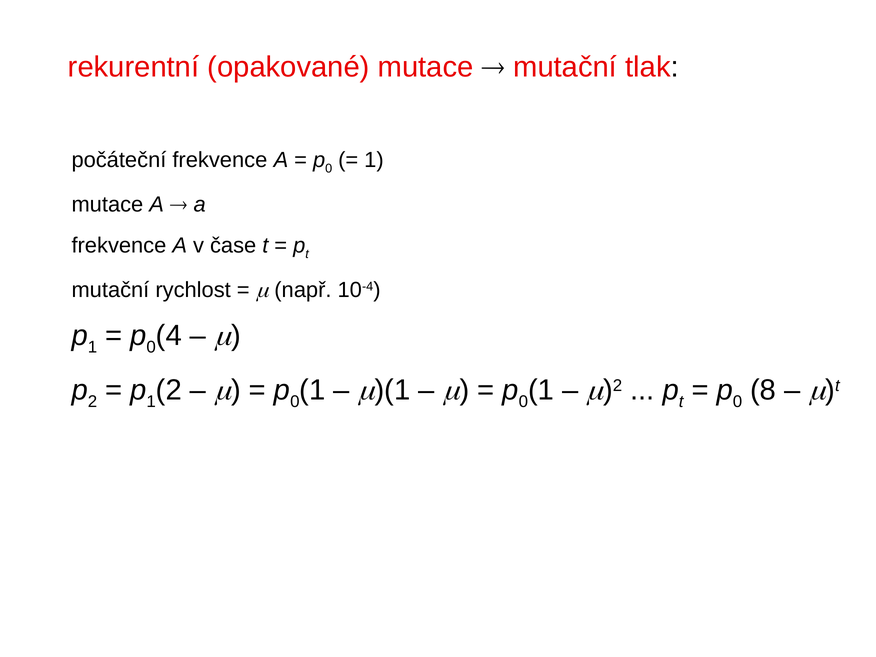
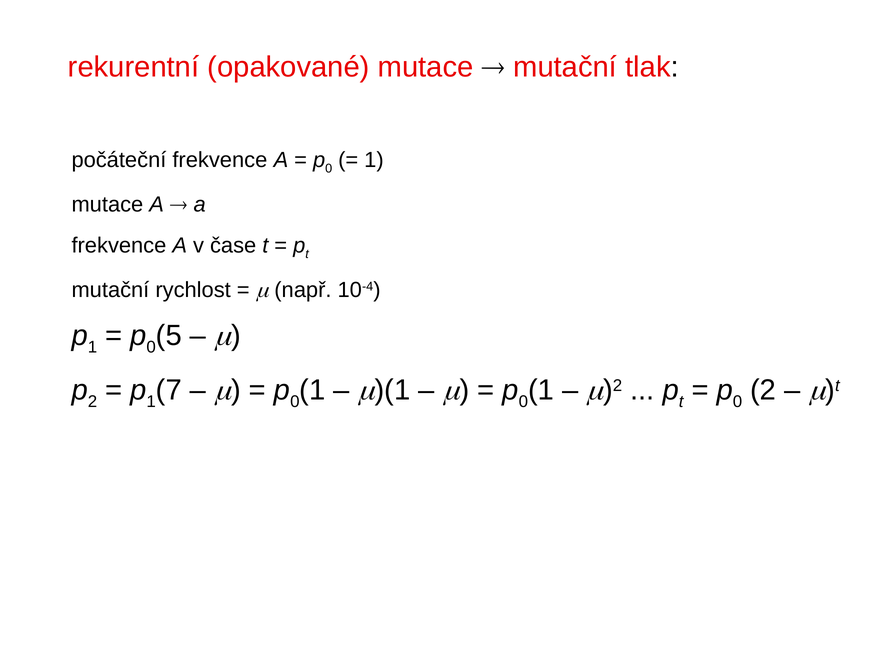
4: 4 -> 5 (169, 336)
1 2: 2 -> 7 (169, 390)
8: 8 -> 2 (763, 390)
